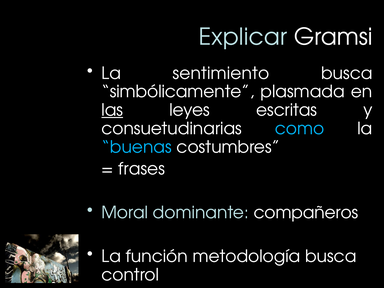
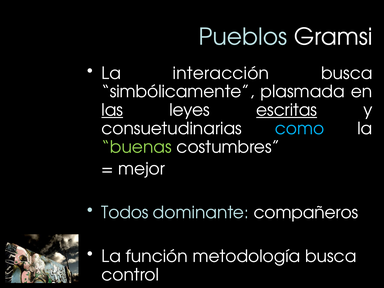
Explicar: Explicar -> Pueblos (243, 37)
sentimiento: sentimiento -> interacción (221, 73)
escritas underline: none -> present (287, 110)
buenas colour: light blue -> light green (137, 147)
frases: frases -> mejor (142, 169)
Moral: Moral -> Todos (125, 213)
